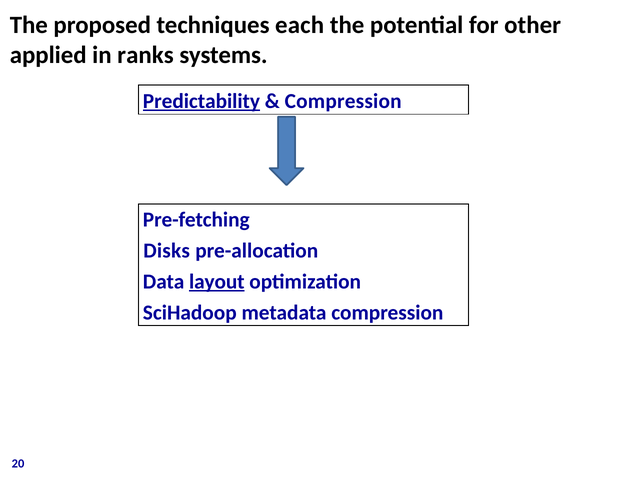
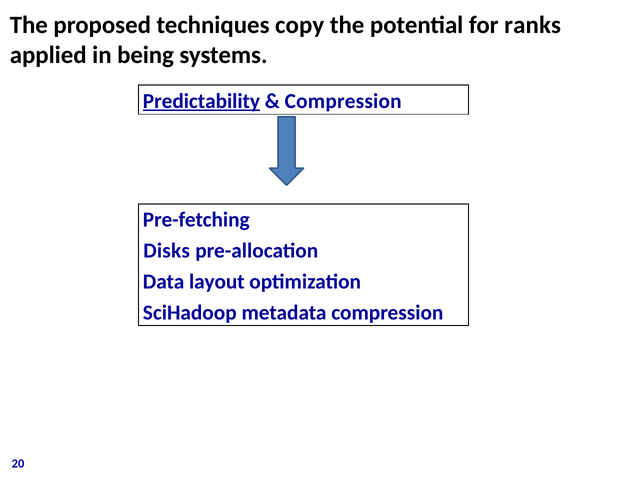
each: each -> copy (300, 25)
other: other -> ranks (533, 25)
ranks: ranks -> being (146, 55)
layout underline: present -> none (217, 282)
